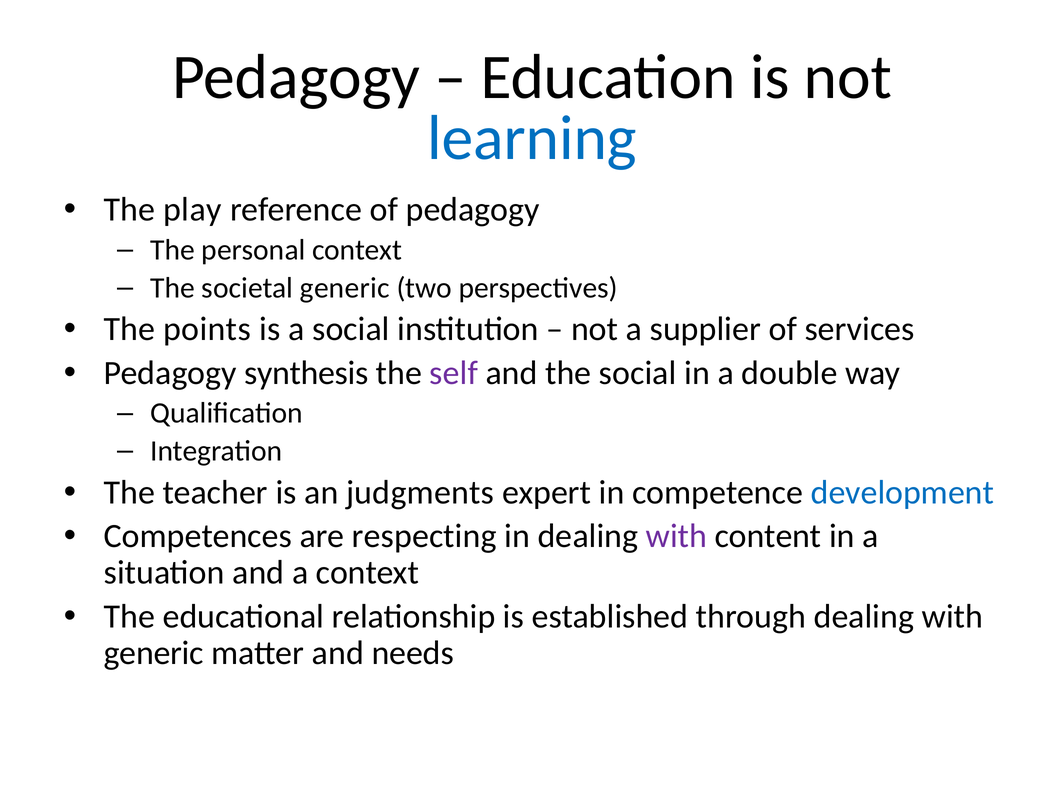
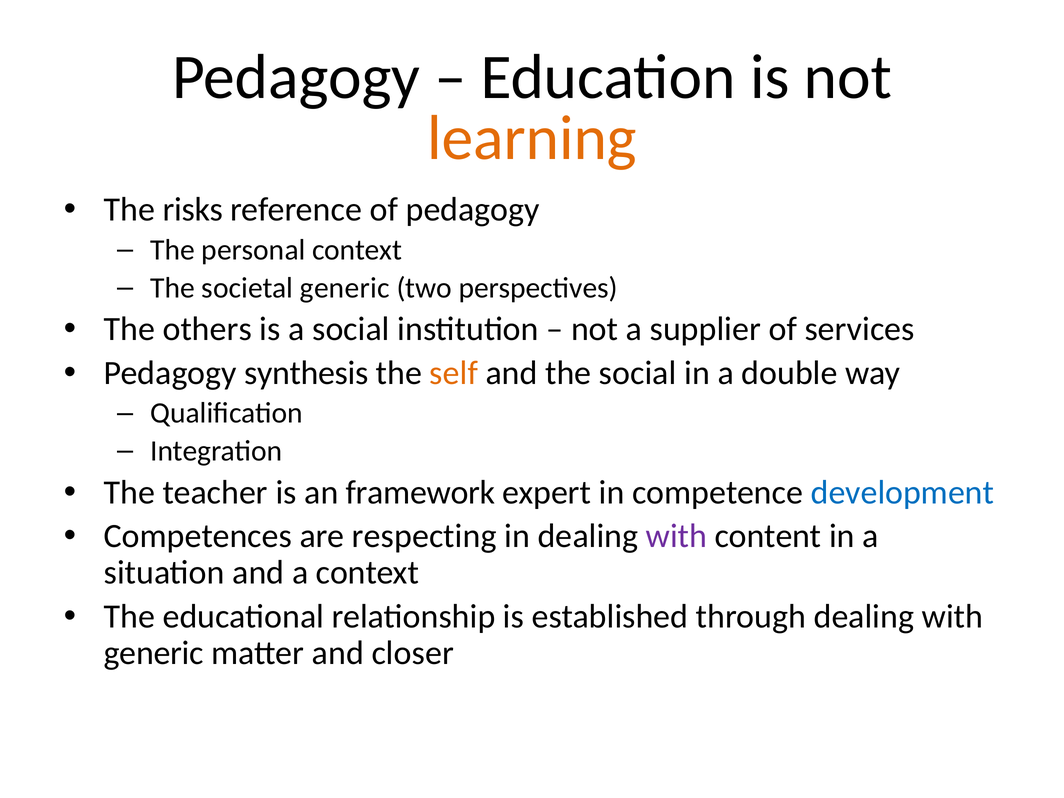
learning colour: blue -> orange (532, 138)
play: play -> risks (193, 210)
points: points -> others (207, 329)
self colour: purple -> orange (454, 373)
judgments: judgments -> framework (420, 492)
needs: needs -> closer (413, 653)
